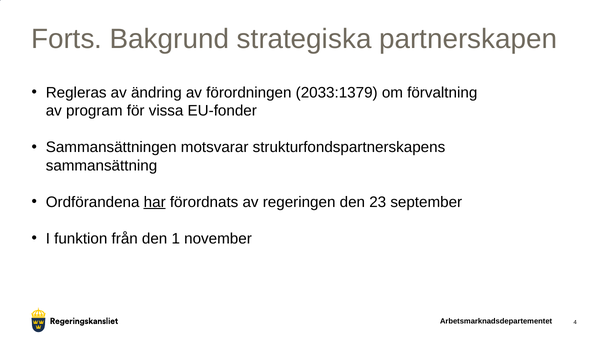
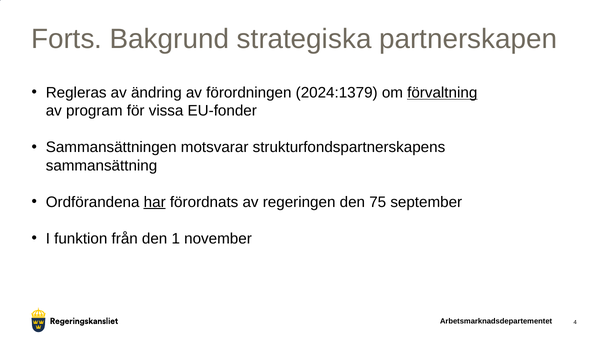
2033:1379: 2033:1379 -> 2024:1379 (337, 93)
förvaltning underline: none -> present (442, 93)
23: 23 -> 75 (378, 202)
